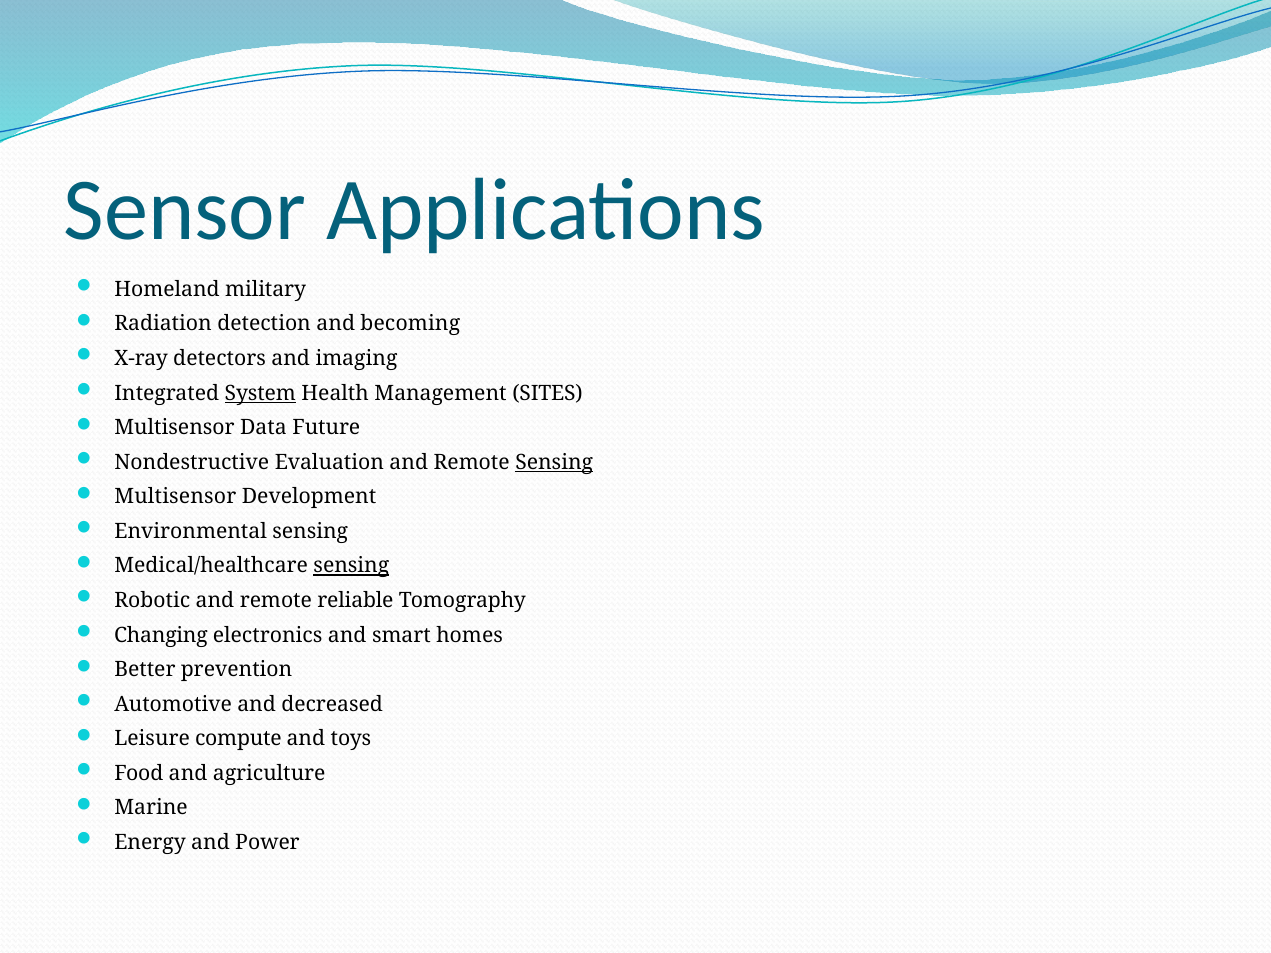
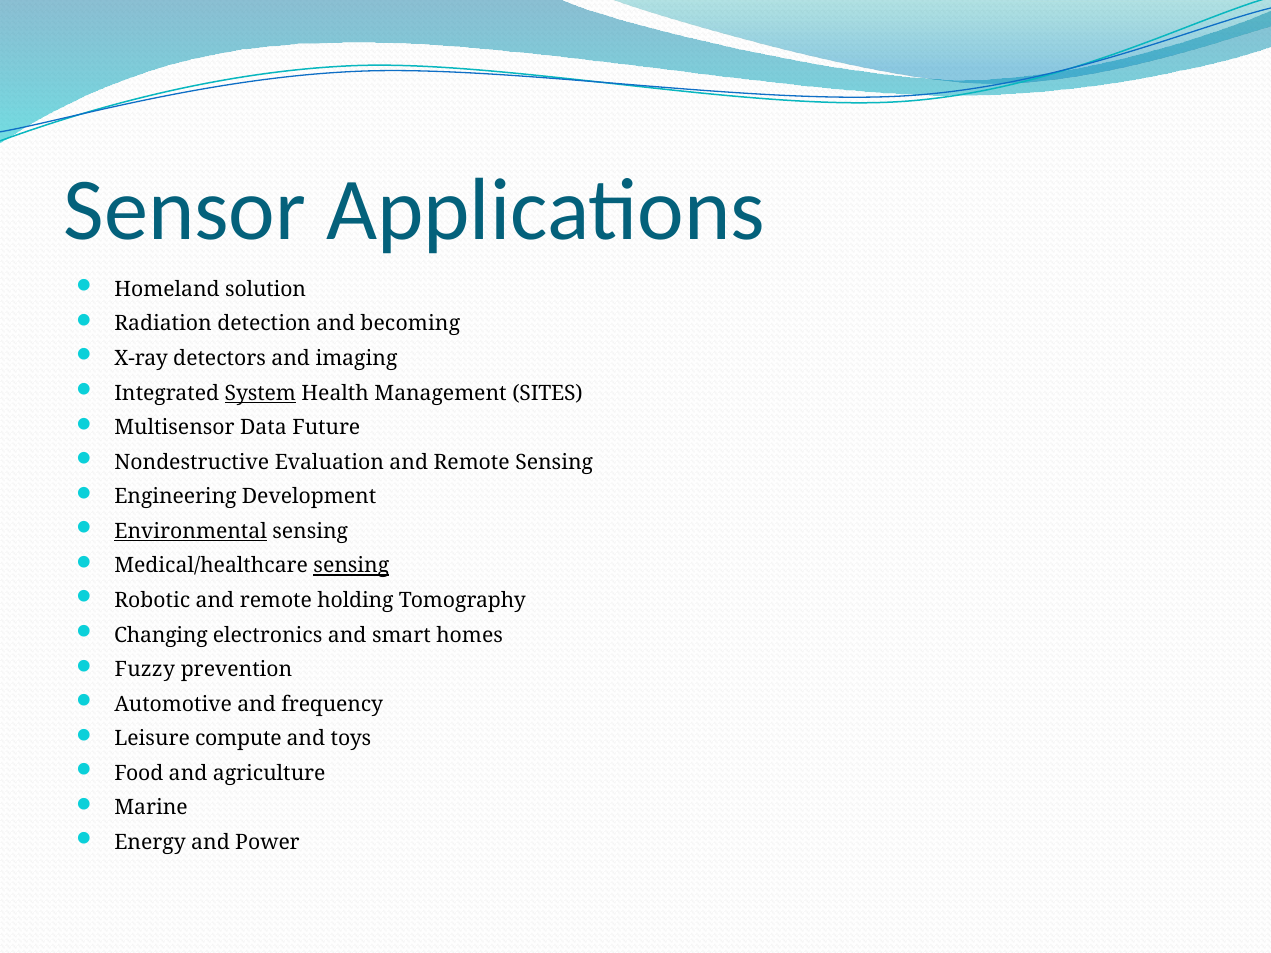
military: military -> solution (266, 289)
Sensing underline: present -> none (554, 462)
Multisensor: Multisensor -> Engineering (175, 497)
Environmental underline: none -> present (191, 532)
reliable: reliable -> holding (355, 601)
Better: Better -> Fuzzy (145, 670)
decreased: decreased -> frequency (332, 704)
